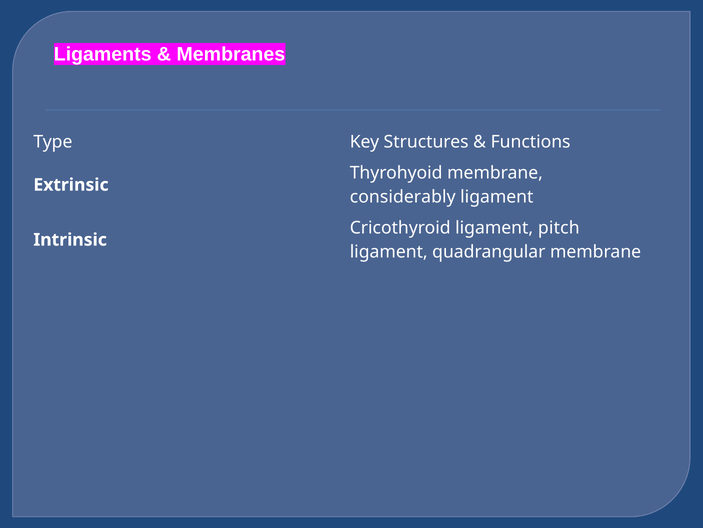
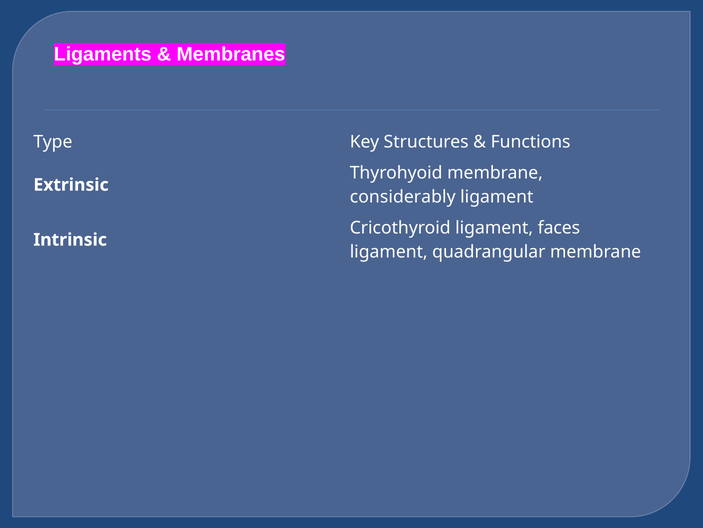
pitch: pitch -> faces (559, 228)
